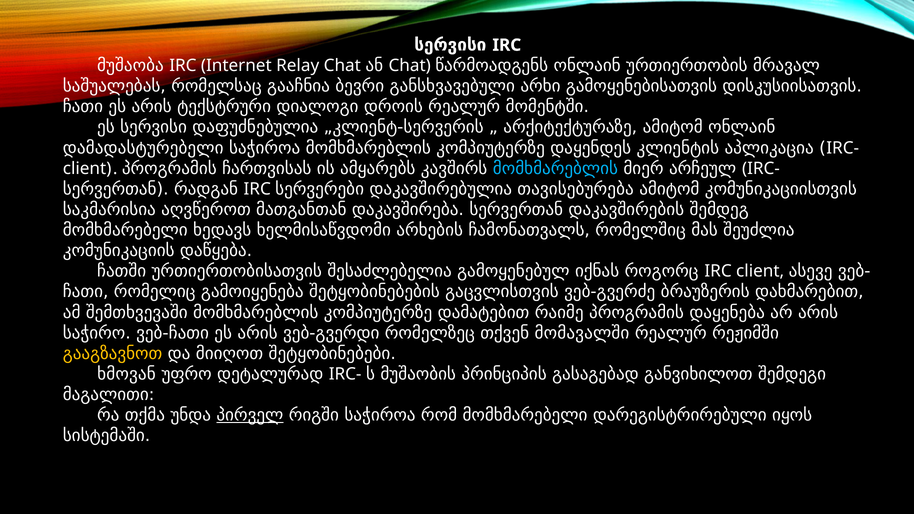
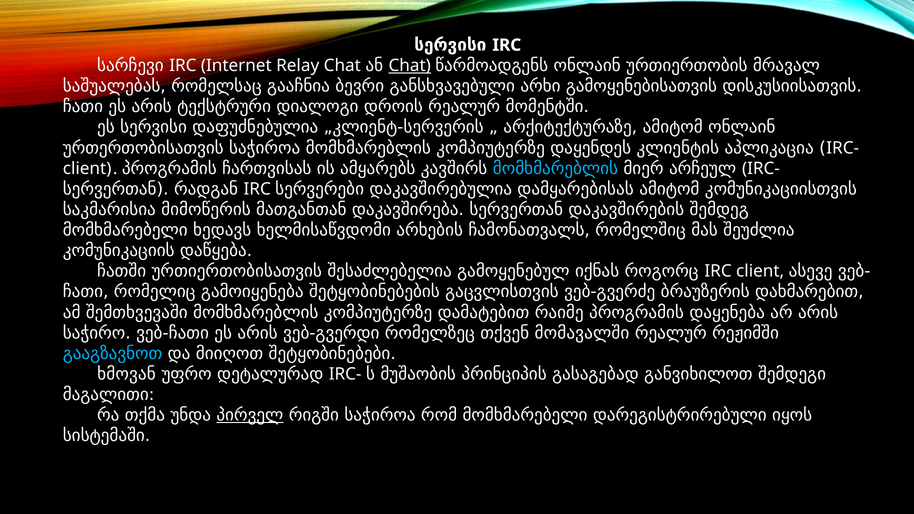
მუშაობა: მუშაობა -> სარჩევი (130, 66)
Chat underline: none -> present (410, 66)
დამადასტურებელი: დამადასტურებელი -> ურთერთობისათვის (143, 148)
თავისებურება: თავისებურება -> დამყარებისას (576, 189)
აღვწეროთ: აღვწეროთ -> მიმოწერის (206, 210)
გააგზავნოთ colour: yellow -> light blue (113, 354)
